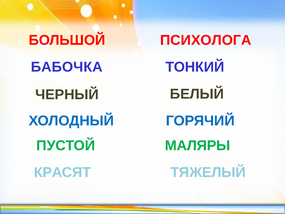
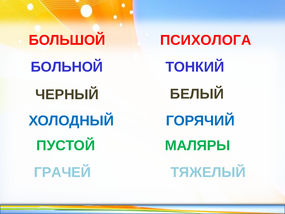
БАБОЧКА: БАБОЧКА -> БОЛЬНОЙ (67, 67)
КРАСЯТ: КРАСЯТ -> ГРАЧЕЙ (62, 172)
